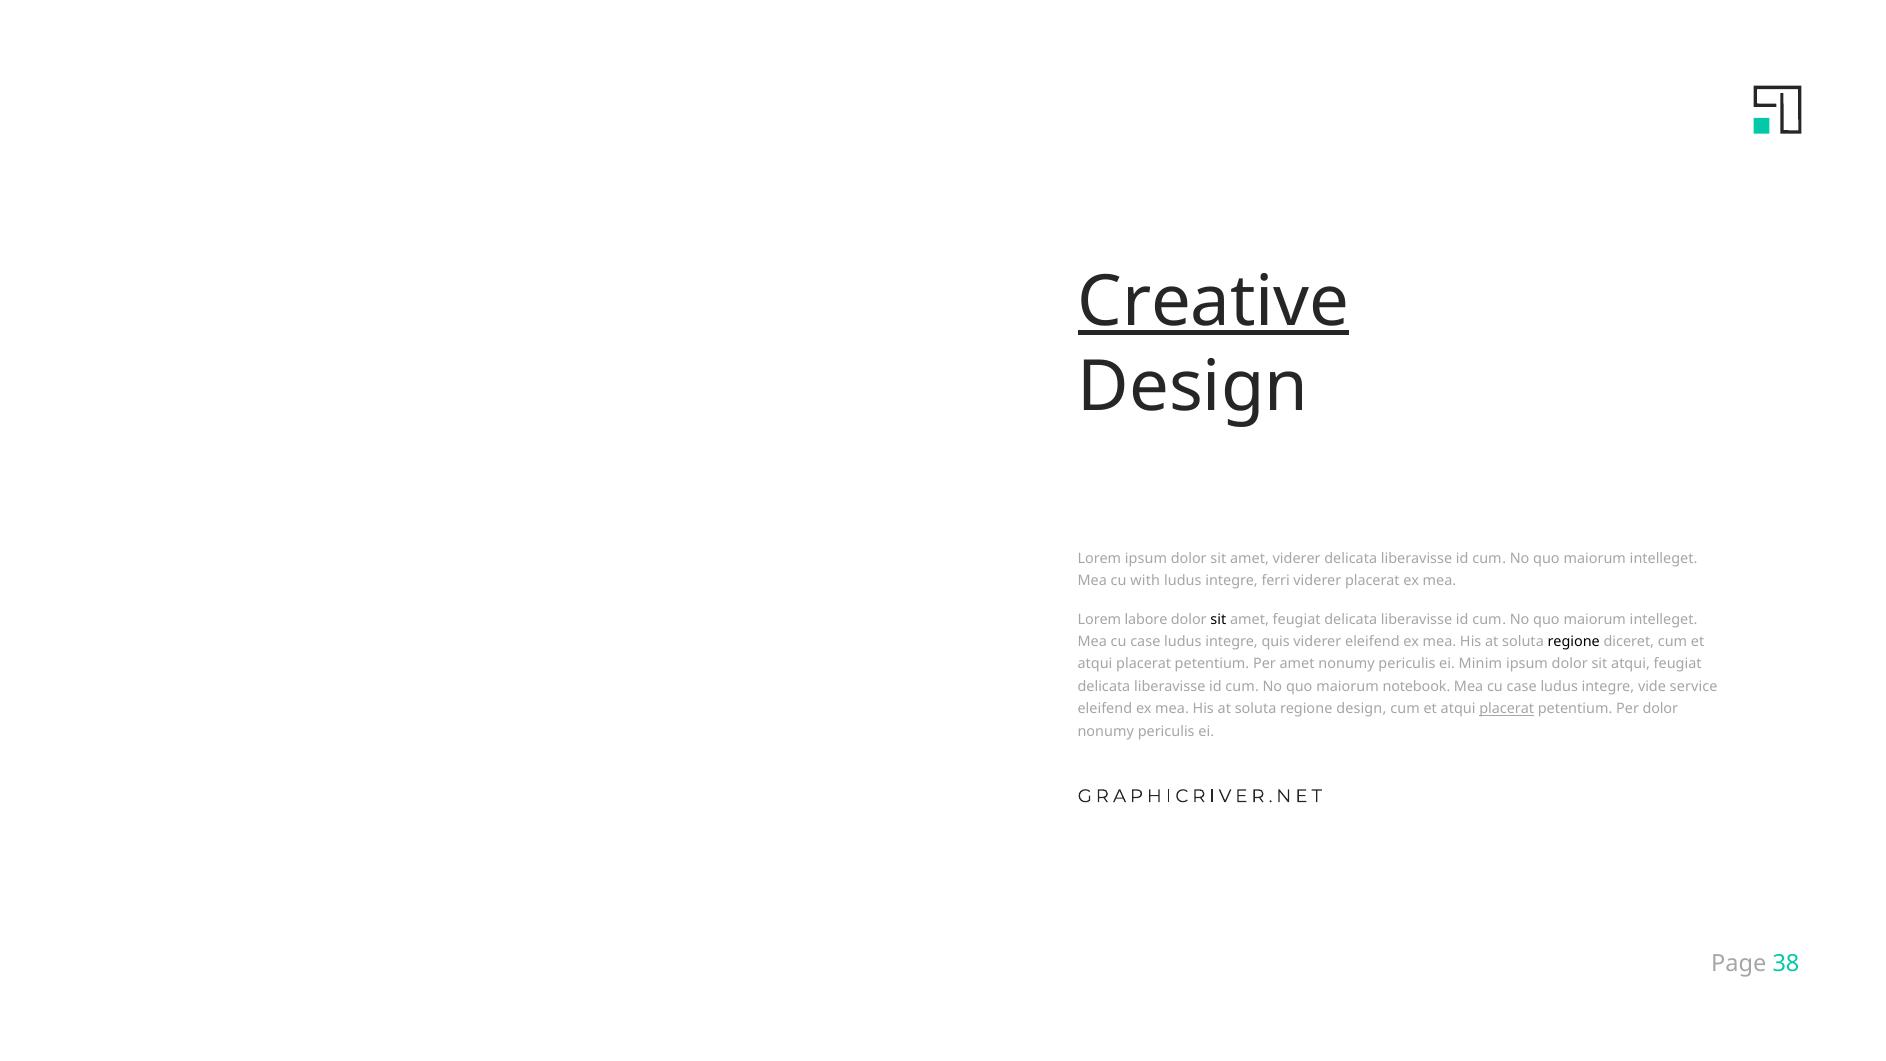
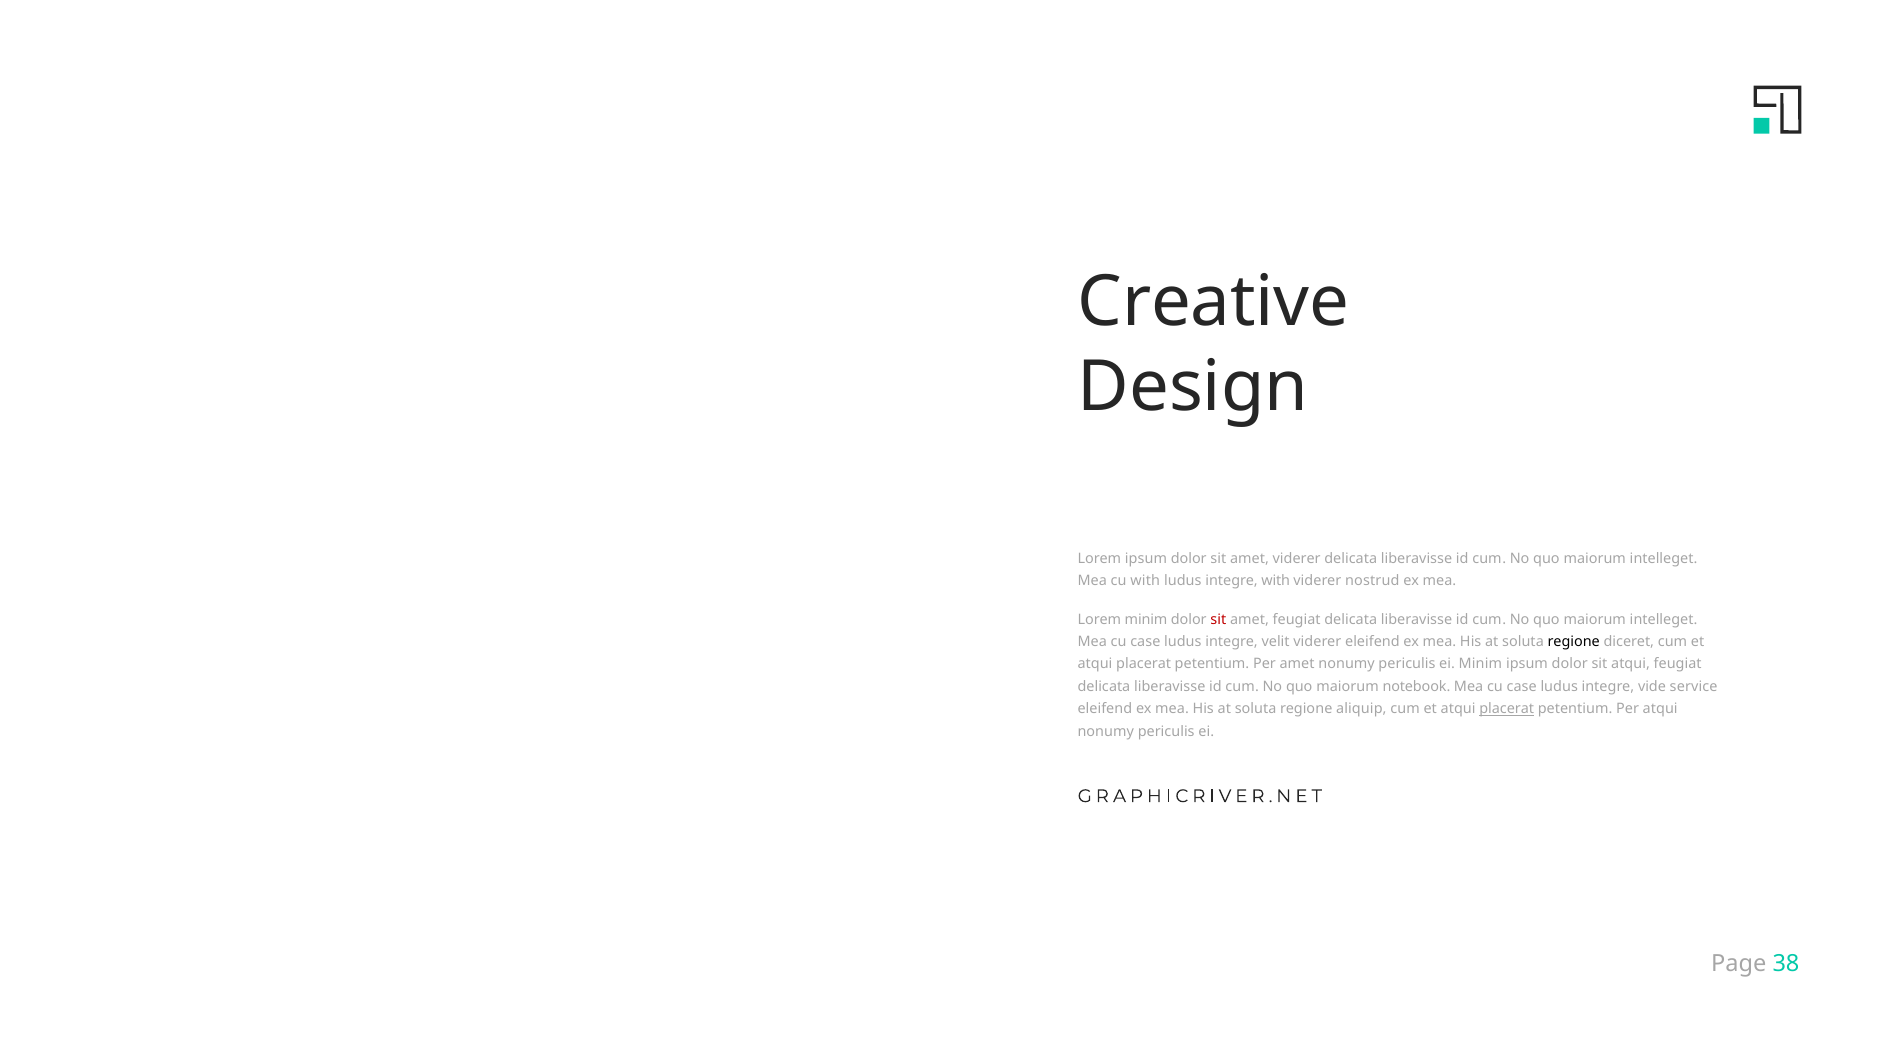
Creative underline: present -> none (1213, 302)
integre ferri: ferri -> with (1276, 581)
viderer placerat: placerat -> nostrud (1372, 581)
Lorem labore: labore -> minim (1146, 619)
sit colour: black -> red (1218, 619)
quis: quis -> velit (1276, 642)
regione design: design -> aliquip (1361, 709)
Per dolor: dolor -> atqui (1660, 709)
